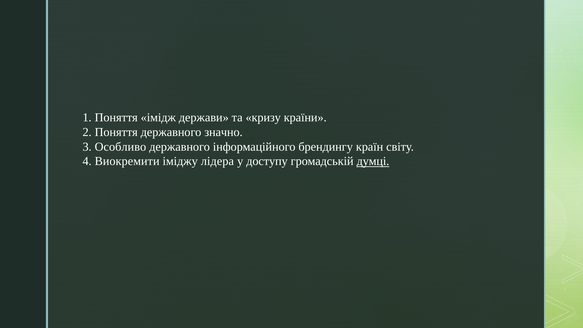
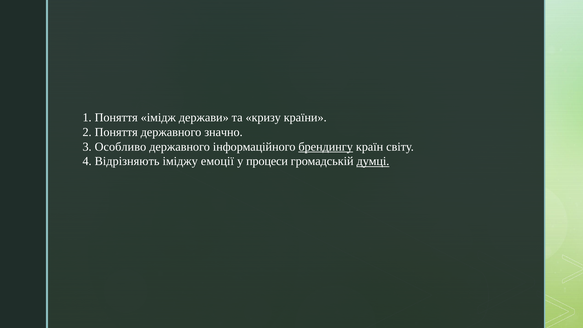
брендингу underline: none -> present (326, 147)
Виокремити: Виокремити -> Відрізняють (127, 161)
лідера: лідера -> емоції (217, 161)
доступу: доступу -> процеси (267, 161)
